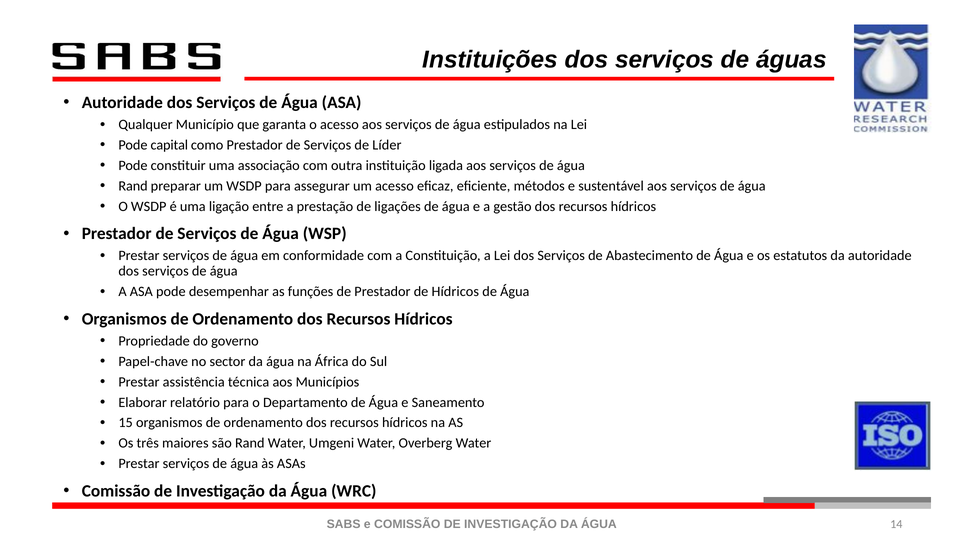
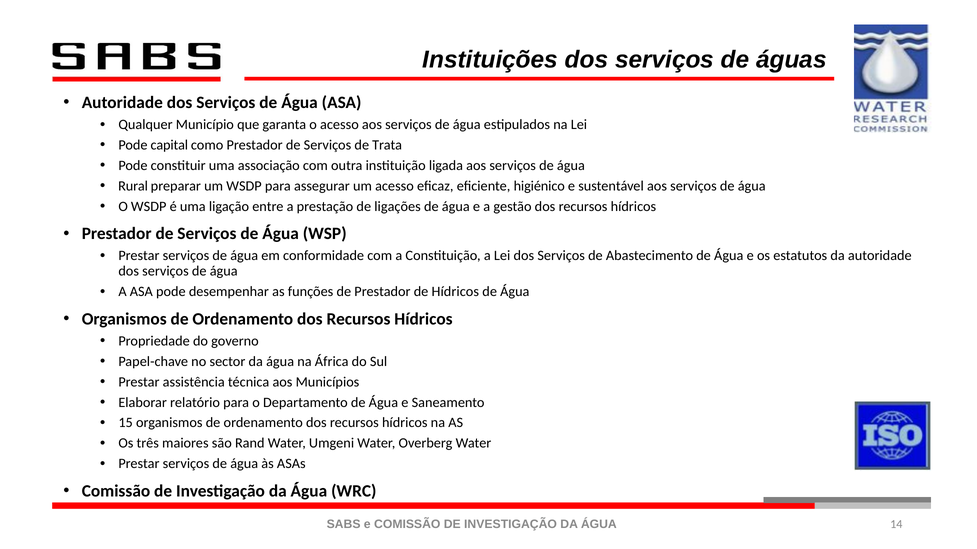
Líder: Líder -> Trata (387, 145)
Rand: Rand -> Rural (133, 186)
métodos: métodos -> higiénico (539, 186)
